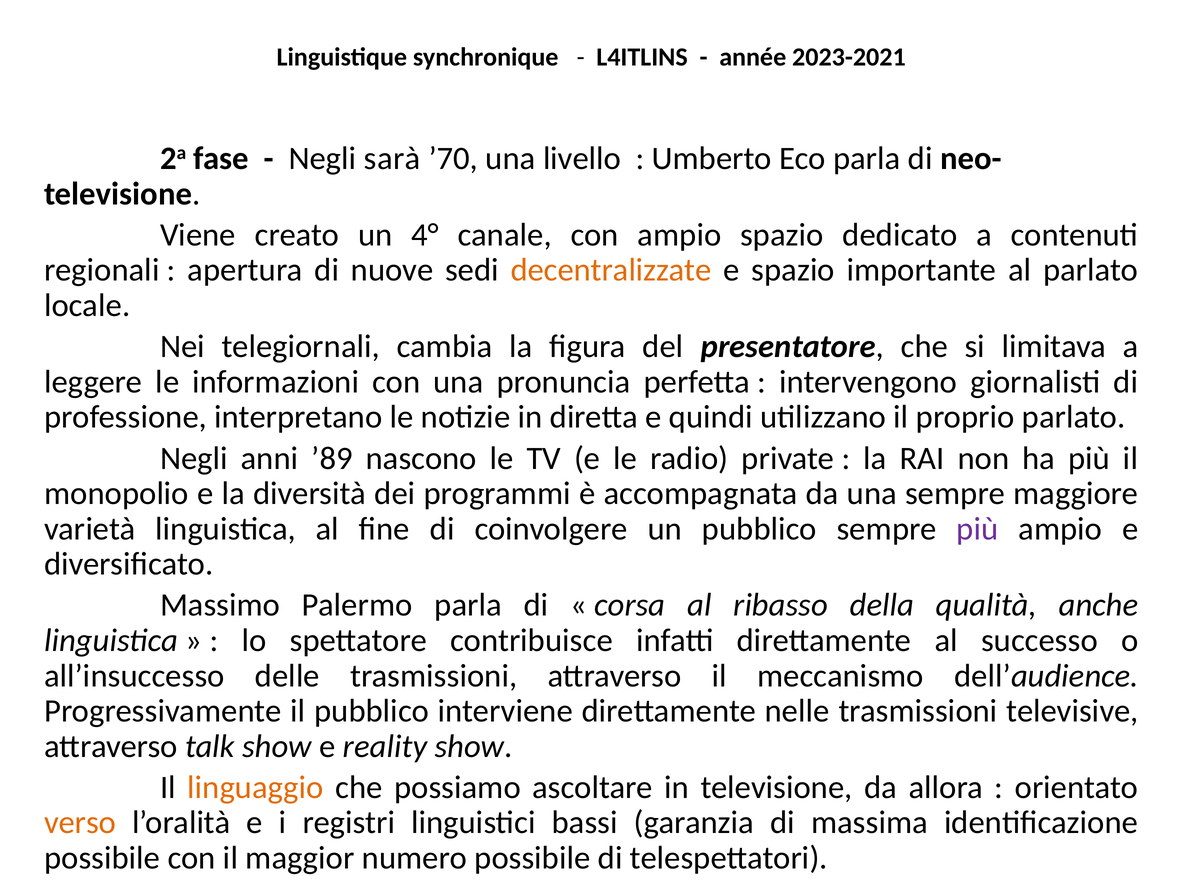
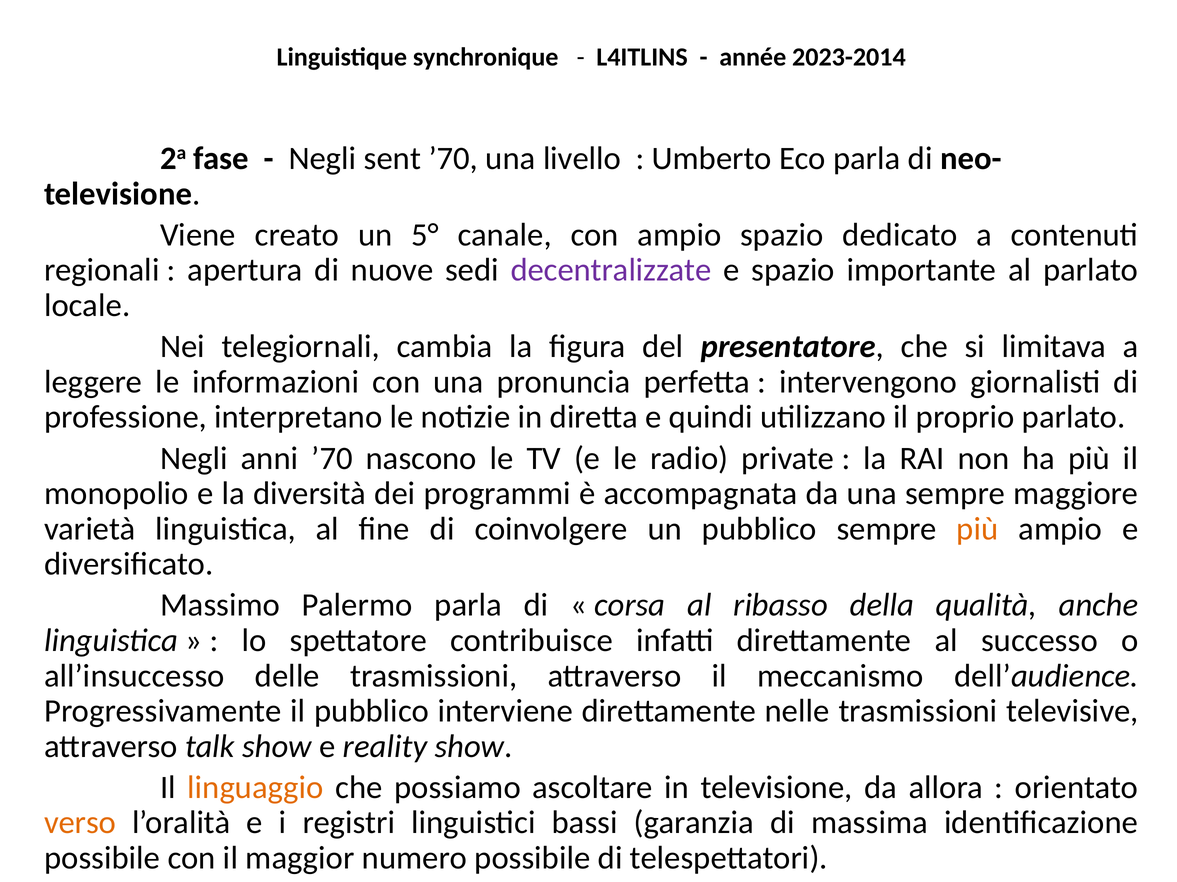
2023-2021: 2023-2021 -> 2023-2014 (849, 57)
sarà: sarà -> sent (392, 159)
4°: 4° -> 5° (425, 235)
decentralizzate colour: orange -> purple (611, 270)
anni ’89: ’89 -> ’70 (332, 459)
più colour: purple -> orange (977, 529)
